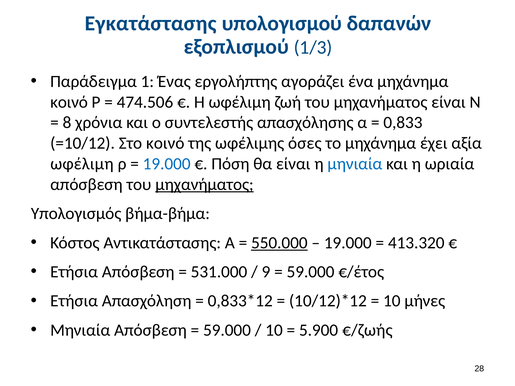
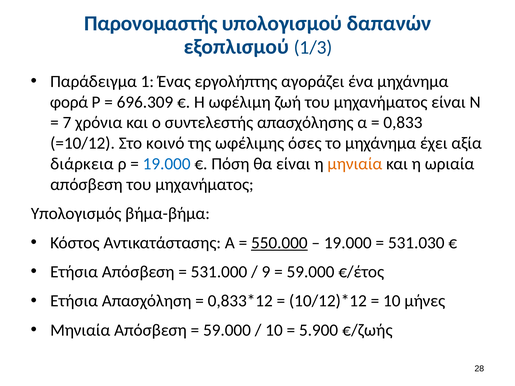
Εγκατάστασης: Εγκατάστασης -> Παρονομαστής (151, 23)
κοινό: κοινό -> φορά (69, 102)
474.506: 474.506 -> 696.309 (145, 102)
8: 8 -> 7 (67, 123)
ωφέλιμη: ωφέλιμη -> διάρκεια (82, 164)
μηνιαία colour: blue -> orange (355, 164)
μηχανήματος underline: present -> none (204, 184)
413.320: 413.320 -> 531.030 (416, 243)
